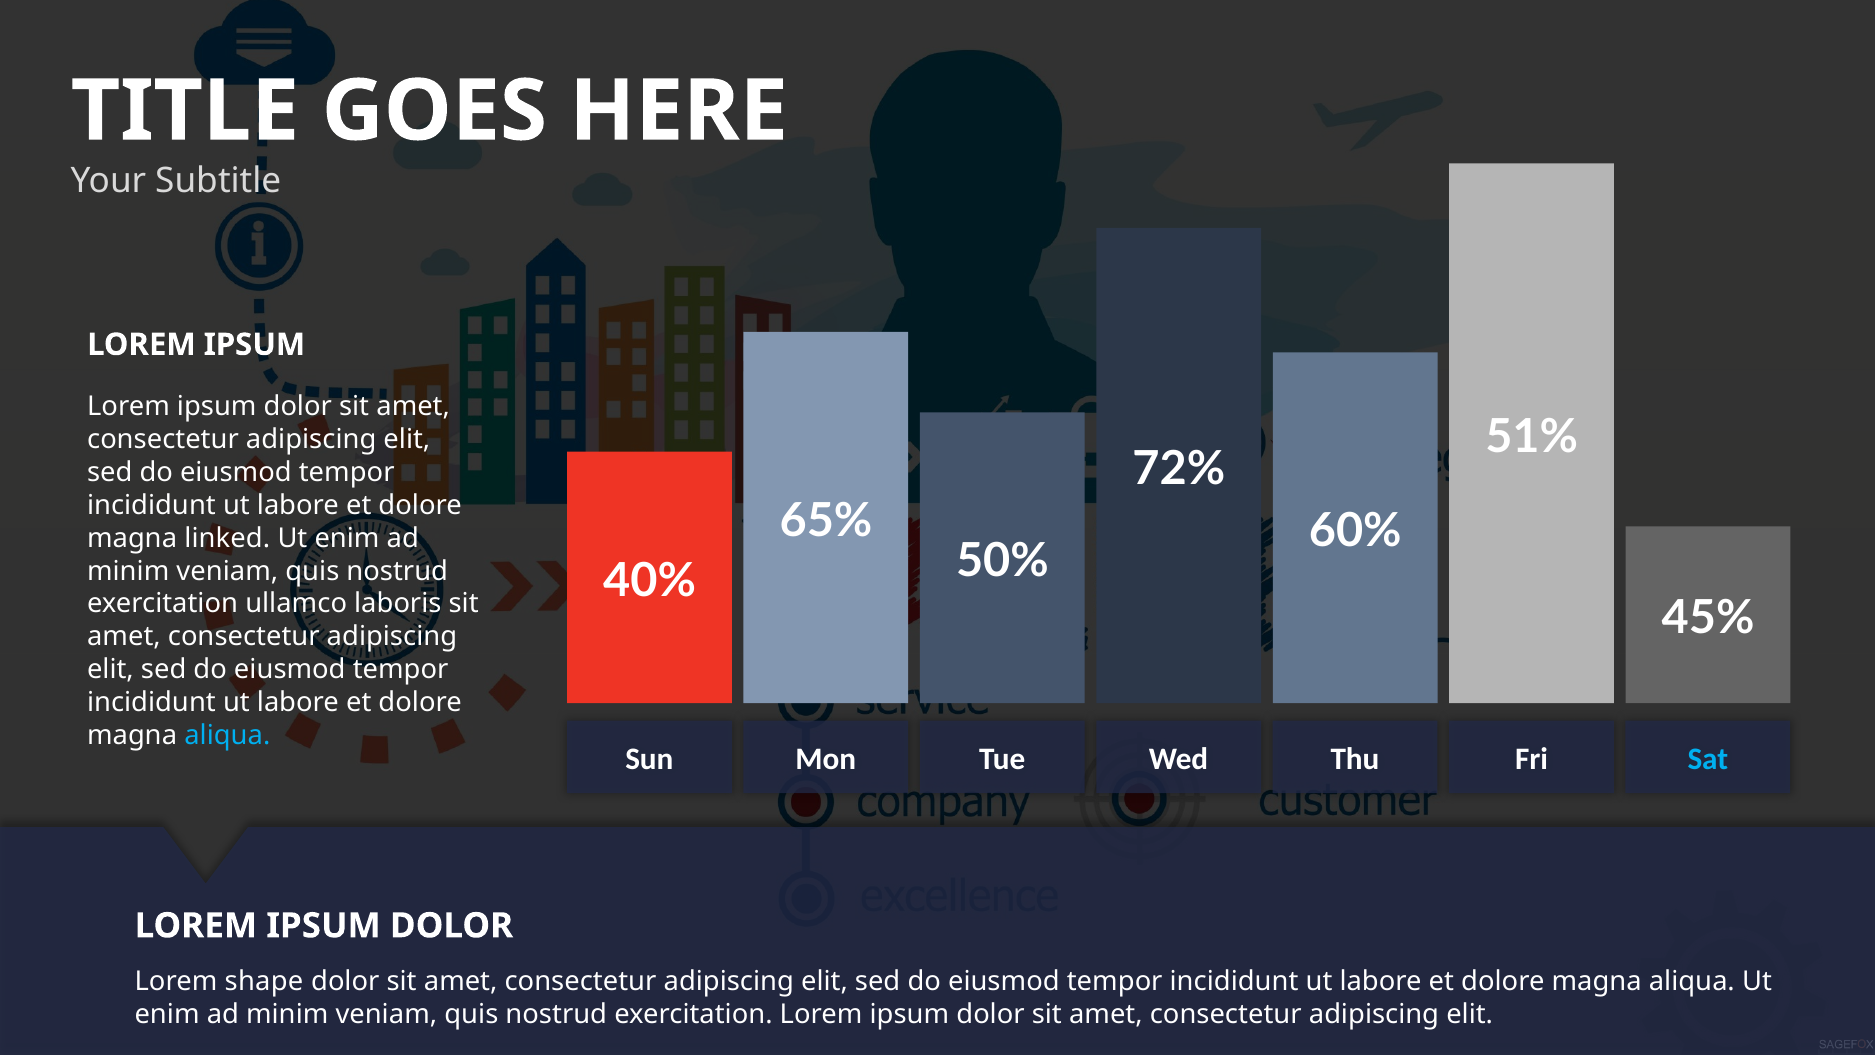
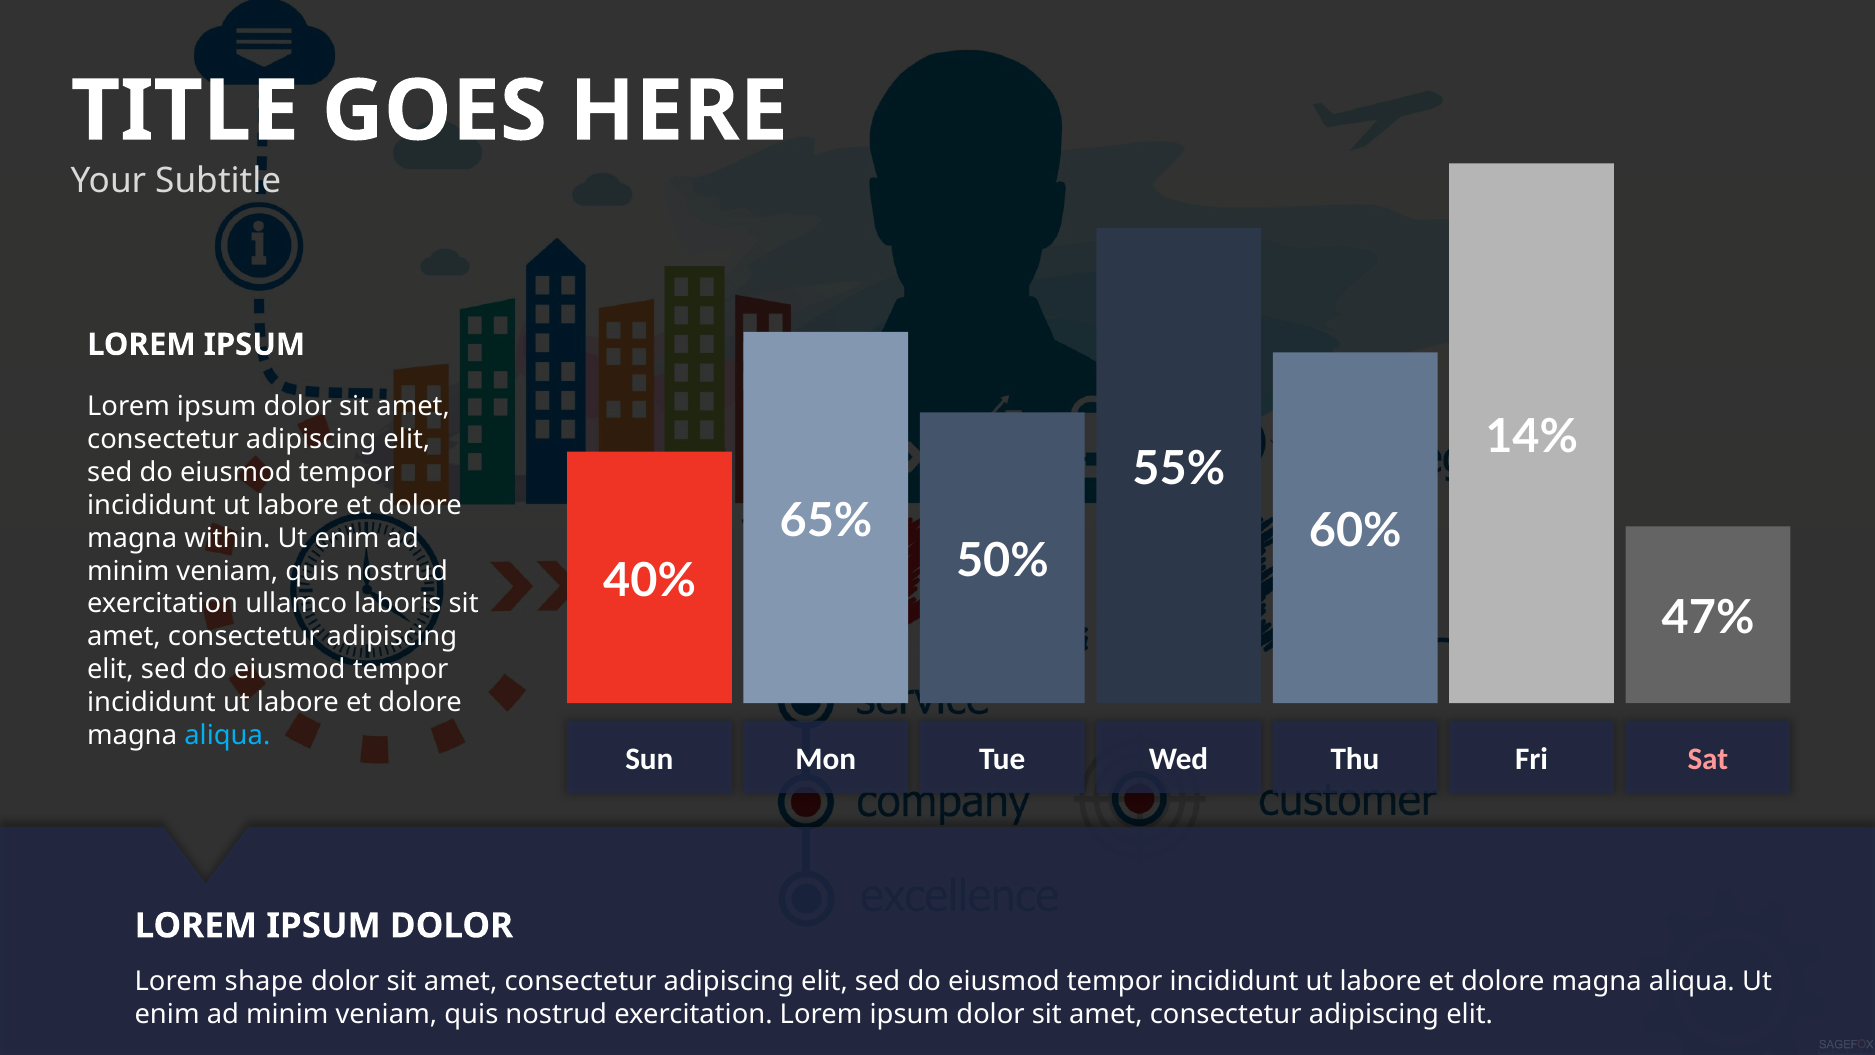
51%: 51% -> 14% (1532, 436)
72%: 72% -> 55% (1179, 469)
linked: linked -> within (227, 538)
45%: 45% -> 47% (1708, 618)
Sat colour: light blue -> pink (1708, 759)
